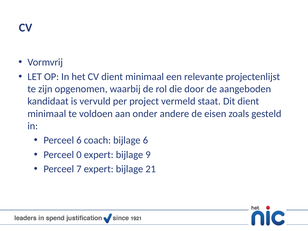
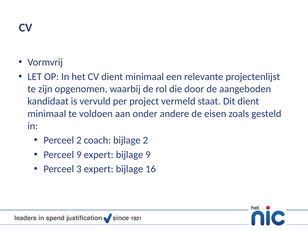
Perceel 6: 6 -> 2 (79, 140)
bijlage 6: 6 -> 2 (145, 140)
Perceel 0: 0 -> 9 (79, 155)
7: 7 -> 3 (79, 169)
21: 21 -> 16 (151, 169)
